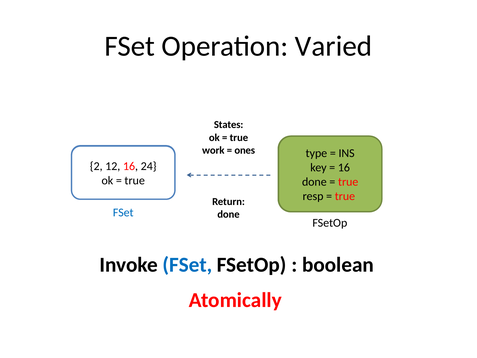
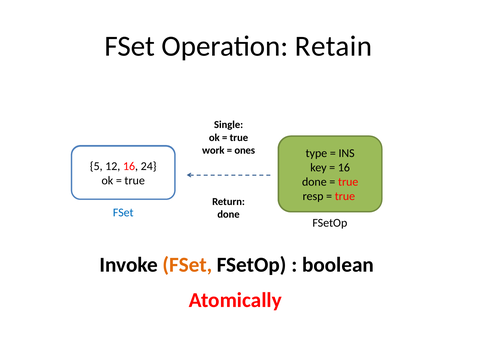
Varied: Varied -> Retain (334, 46)
States: States -> Single (229, 125)
2: 2 -> 5 (96, 166)
FSet colour: blue -> orange (187, 265)
